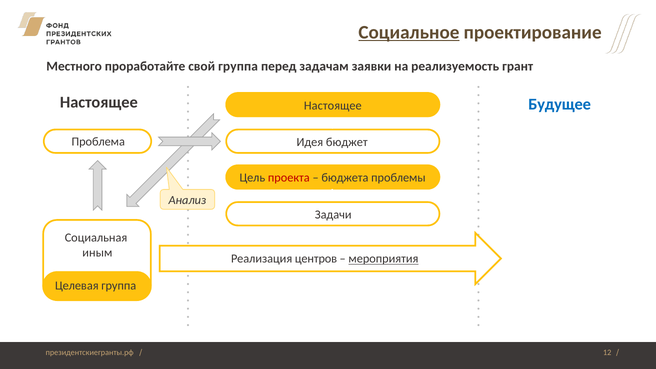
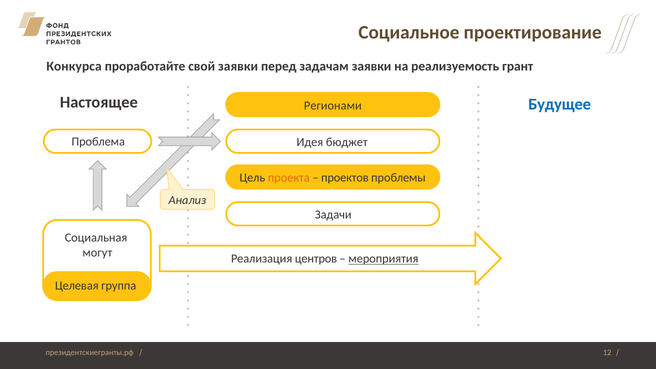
Социальное underline: present -> none (409, 32)
Местного: Местного -> Конкурса (74, 67)
свой группа: группа -> заявки (238, 67)
Настоящее: Настоящее -> Регионами (333, 106)
проекта colour: red -> orange (289, 178)
бюджета: бюджета -> проектов (345, 178)
иным: иным -> могут (97, 253)
